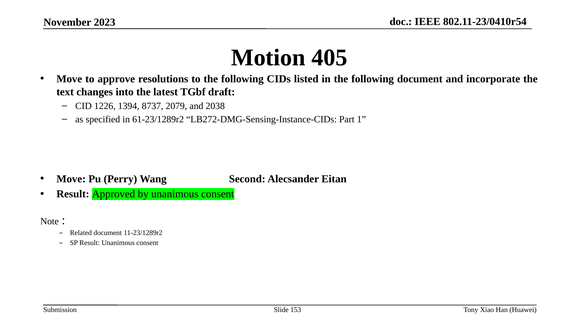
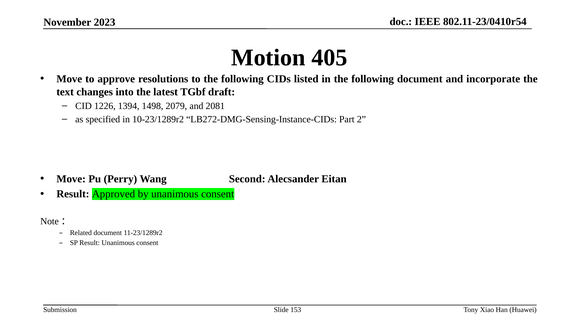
8737: 8737 -> 1498 (153, 106)
2038: 2038 -> 2081 (215, 106)
61-23/1289r2: 61-23/1289r2 -> 10-23/1289r2 (158, 120)
1: 1 -> 2 (361, 120)
